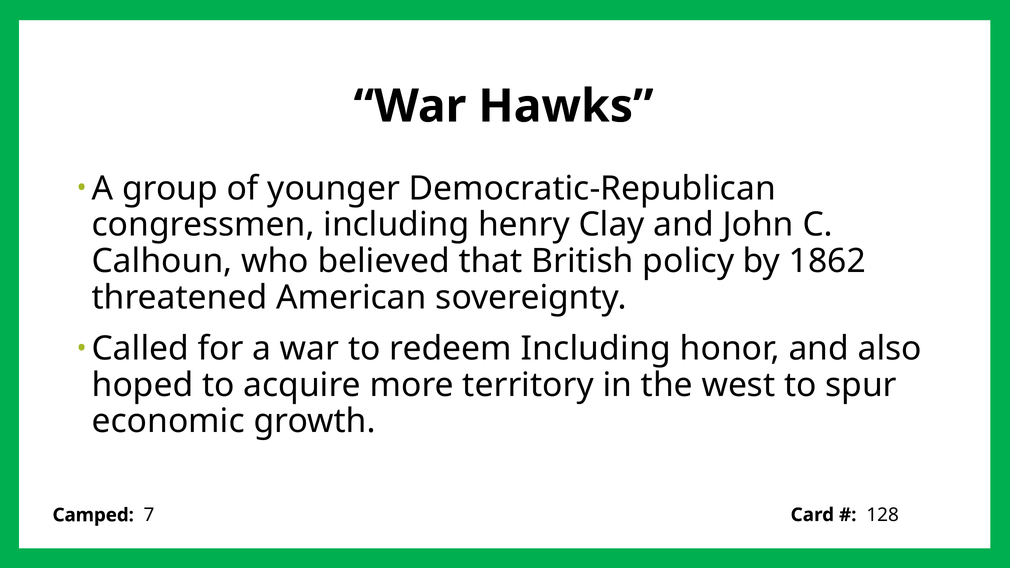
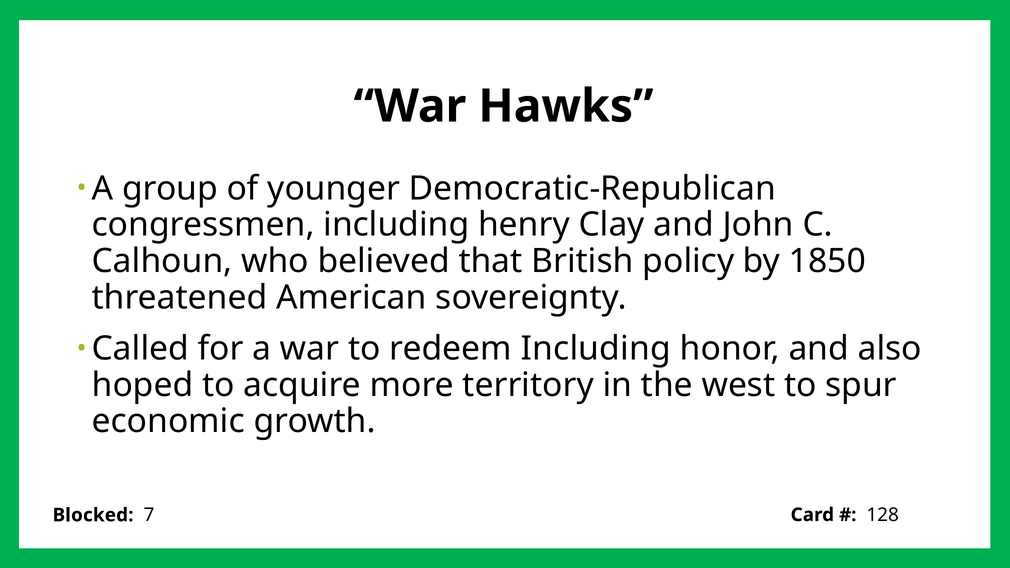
1862: 1862 -> 1850 (827, 261)
Camped: Camped -> Blocked (93, 515)
